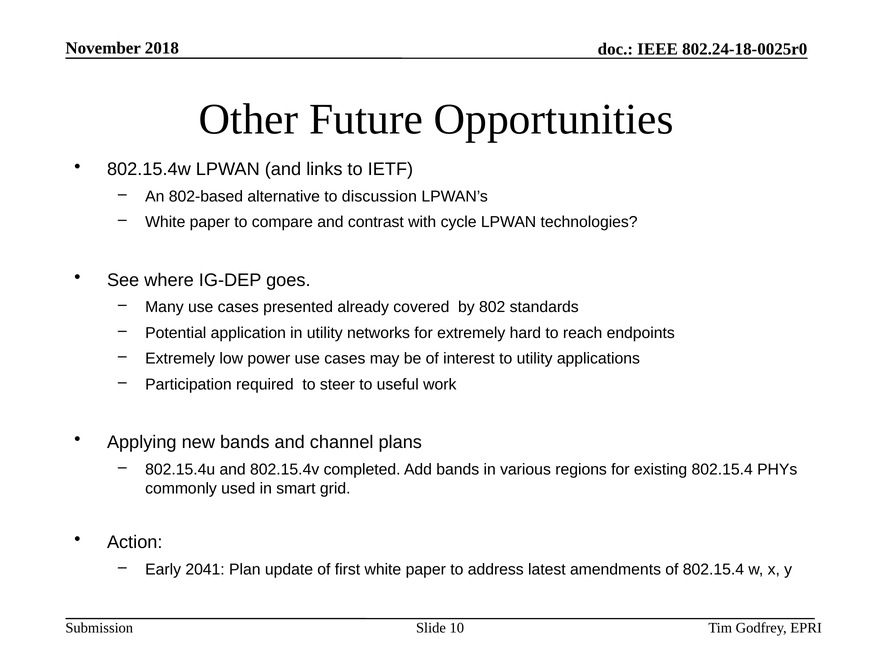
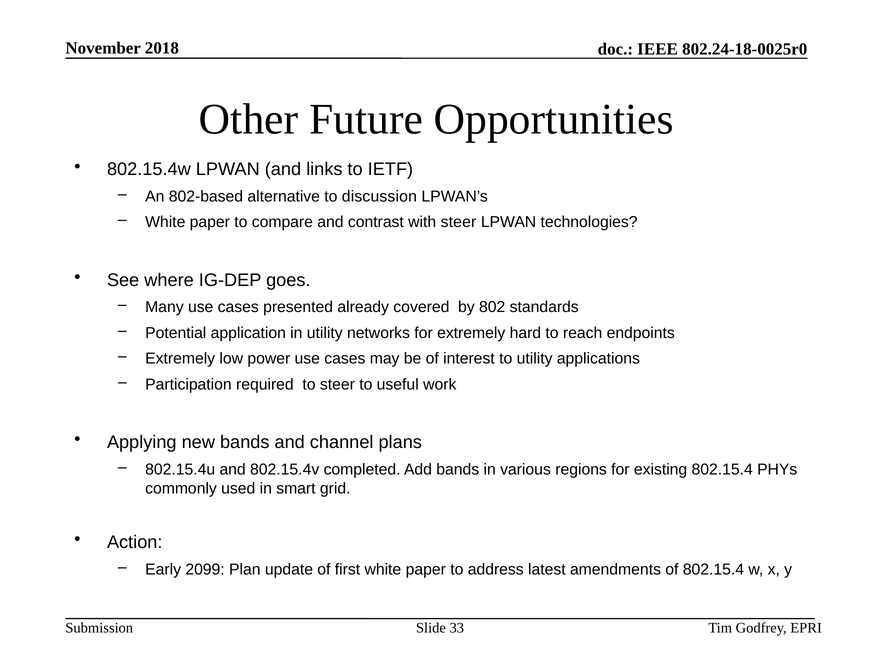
with cycle: cycle -> steer (459, 222)
2041: 2041 -> 2099 (205, 569)
10: 10 -> 33 (457, 628)
